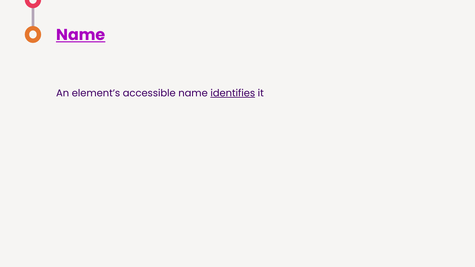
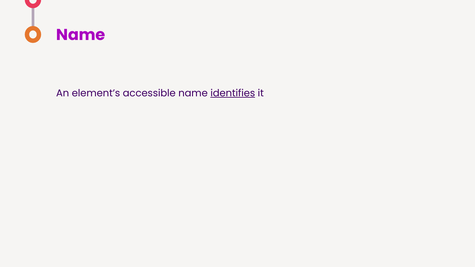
Name underline: present -> none (81, 35)
